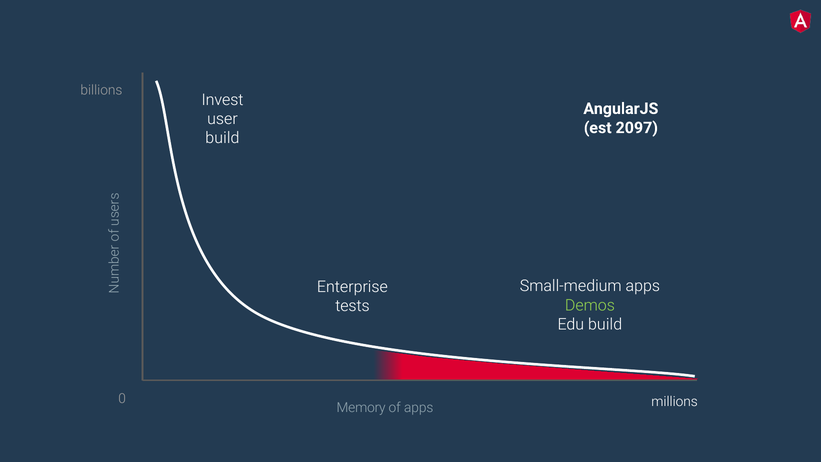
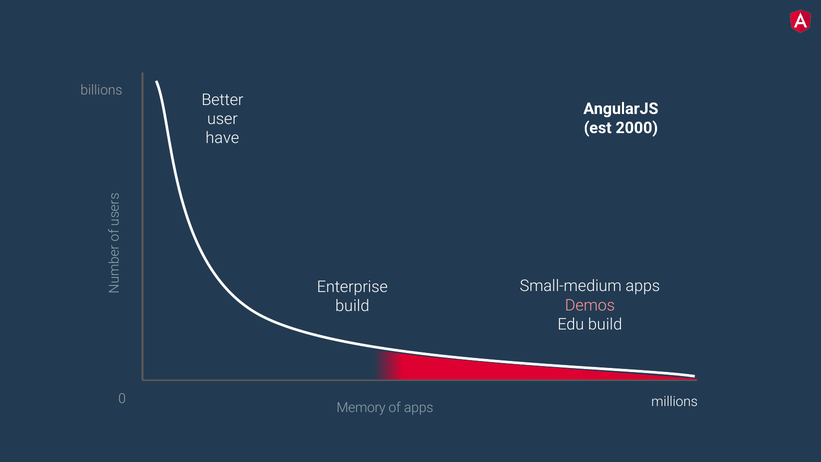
Invest: Invest -> Better (222, 100)
2097: 2097 -> 2000 (637, 128)
build: build -> have (222, 138)
Demos colour: light green -> pink (590, 305)
tests: tests -> build (352, 306)
